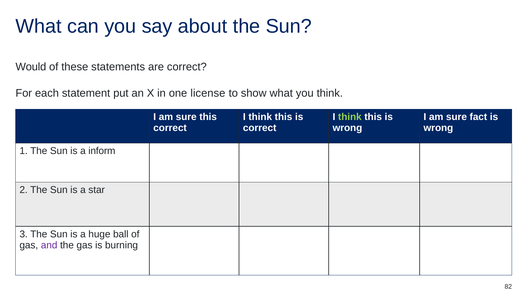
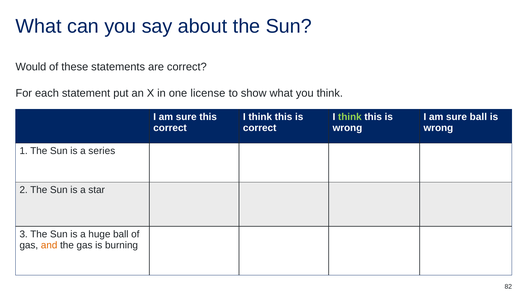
sure fact: fact -> ball (478, 117)
inform: inform -> series (102, 151)
and colour: purple -> orange (49, 245)
